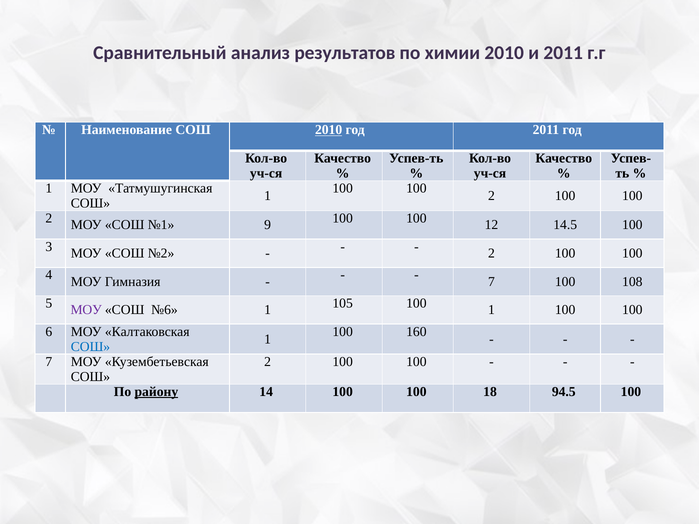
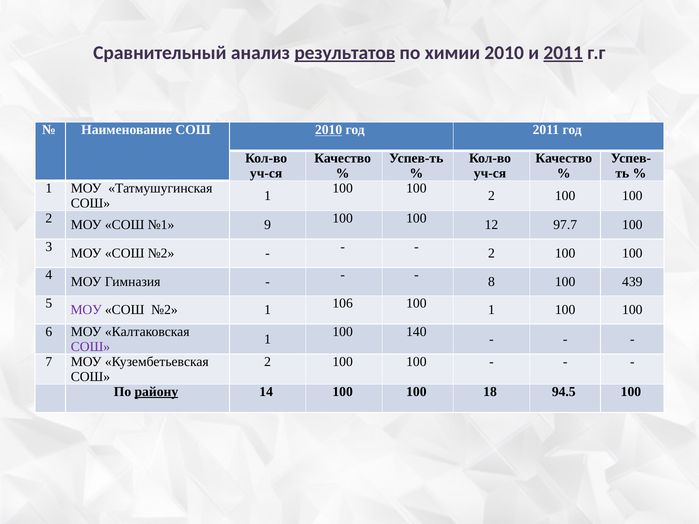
результатов underline: none -> present (345, 53)
2011 underline: none -> present (563, 53)
14.5: 14.5 -> 97.7 (565, 225)
7: 7 -> 8 (491, 282)
108: 108 -> 439 (632, 282)
№6: №6 -> №2 (164, 310)
105: 105 -> 106 (343, 303)
160: 160 -> 140 (416, 332)
СОШ colour: blue -> purple (90, 347)
